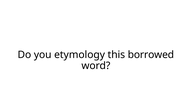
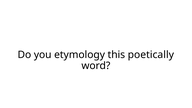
borrowed: borrowed -> poetically (151, 55)
